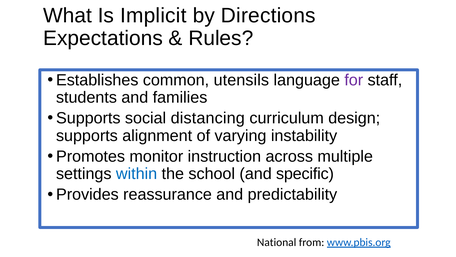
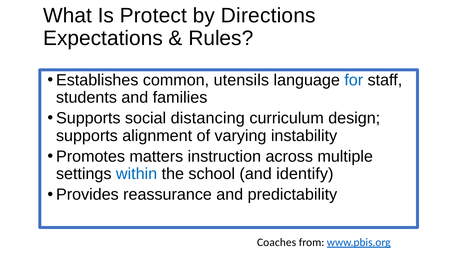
Implicit: Implicit -> Protect (153, 15)
for colour: purple -> blue (354, 80)
monitor: monitor -> matters (156, 156)
specific: specific -> identify (305, 174)
National: National -> Coaches (277, 242)
